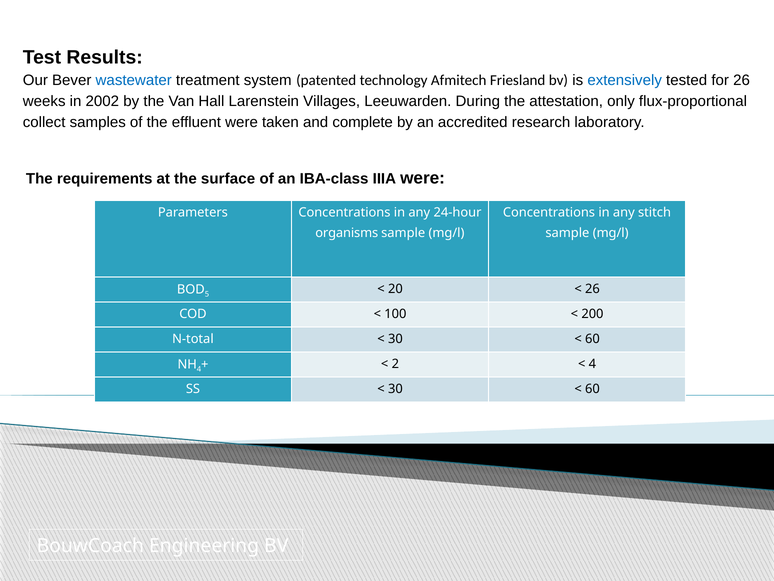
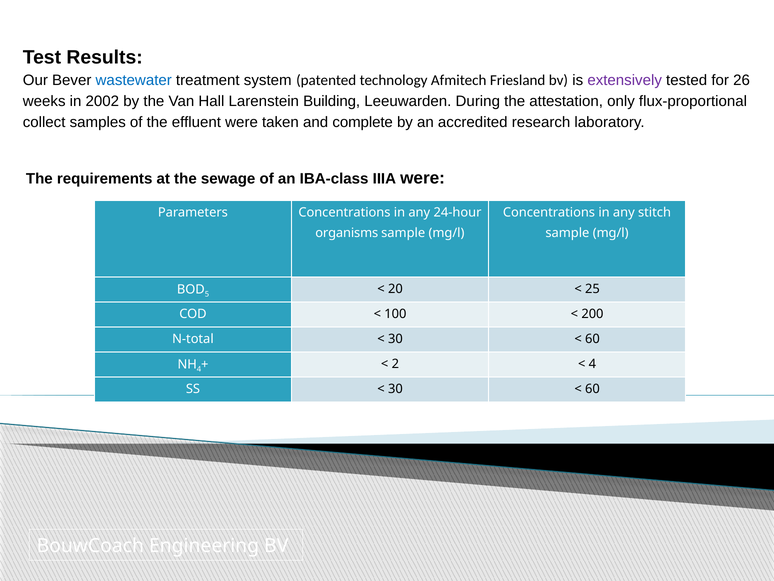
extensively colour: blue -> purple (625, 80)
Villages: Villages -> Building (332, 101)
surface: surface -> sewage (228, 179)
26: 26 -> 25 (592, 289)
